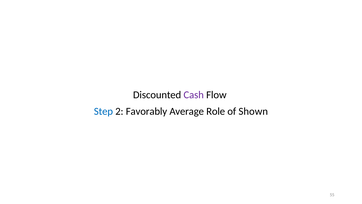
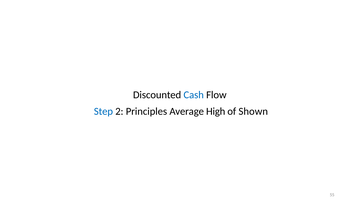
Cash colour: purple -> blue (194, 95)
Favorably: Favorably -> Principles (146, 111)
Role: Role -> High (216, 111)
